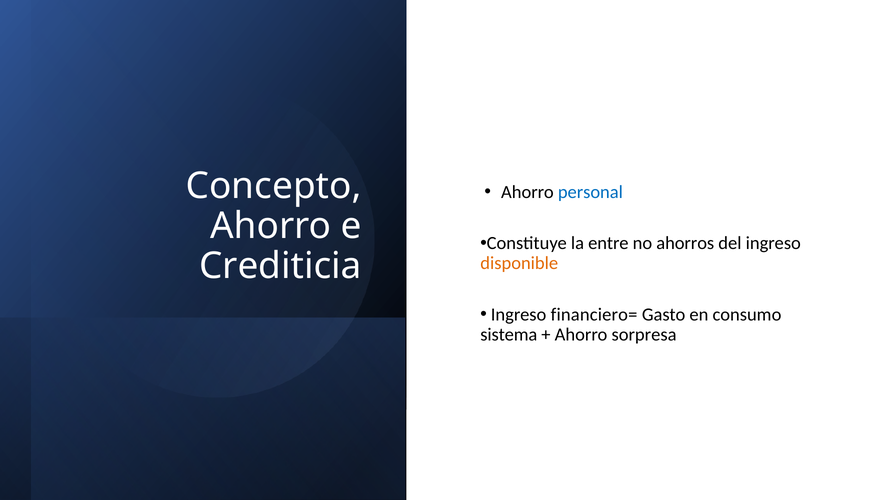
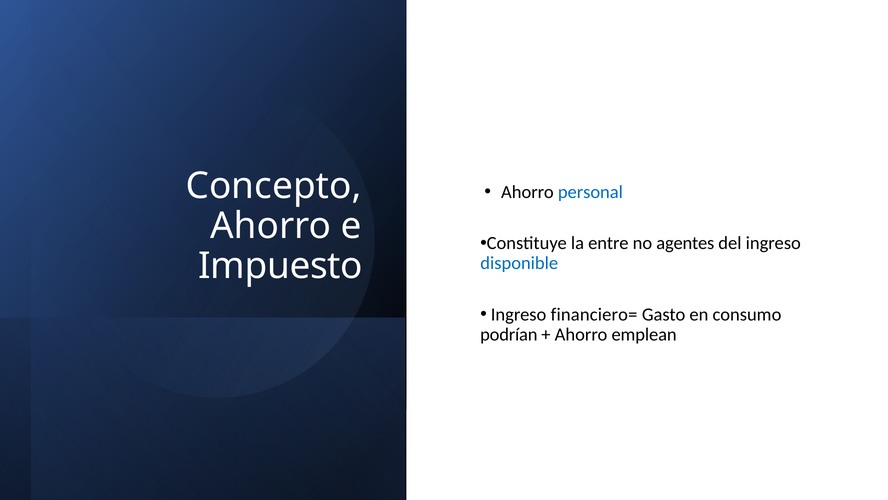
ahorros: ahorros -> agentes (685, 243)
disponible colour: orange -> blue (519, 263)
Crediticia: Crediticia -> Impuesto (281, 266)
sistema: sistema -> podrían (509, 334)
sorpresa: sorpresa -> emplean (644, 334)
